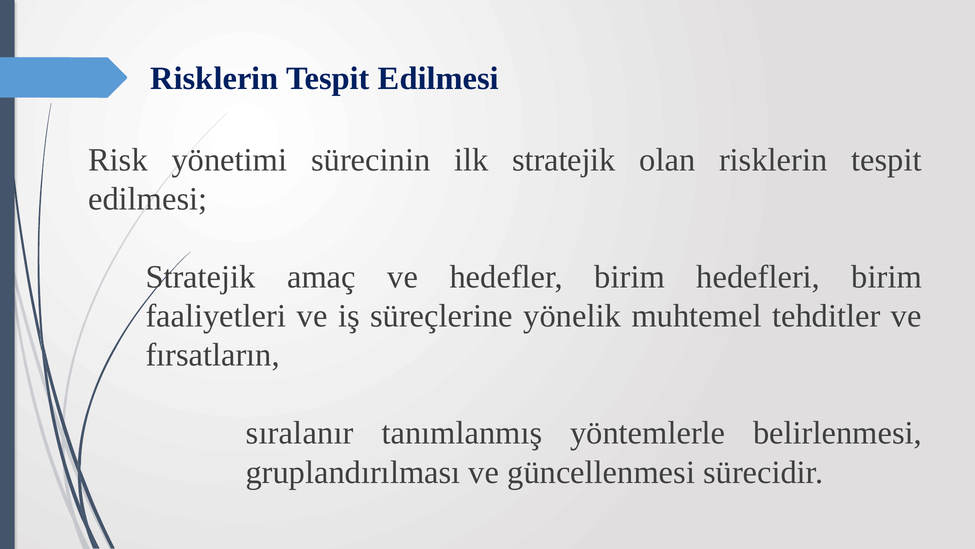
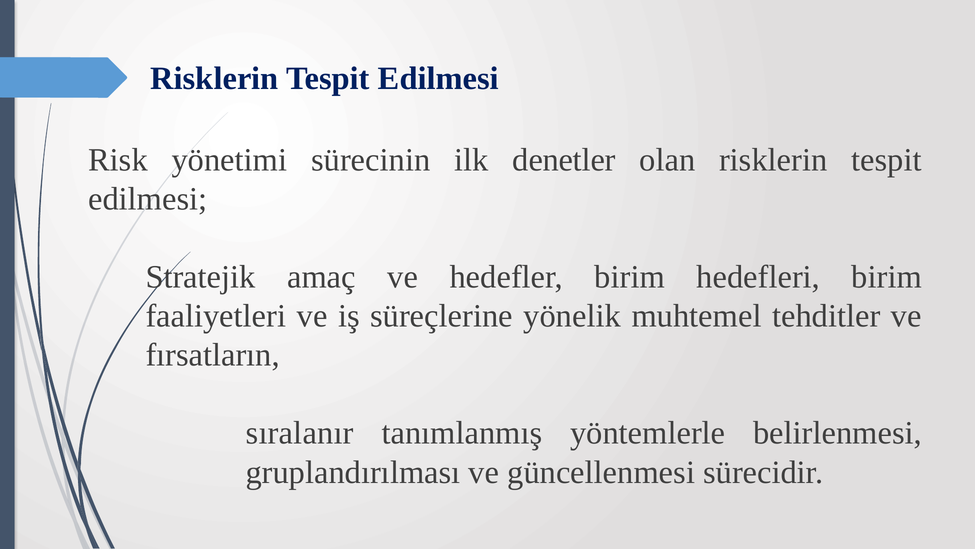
ilk stratejik: stratejik -> denetler (564, 160)
